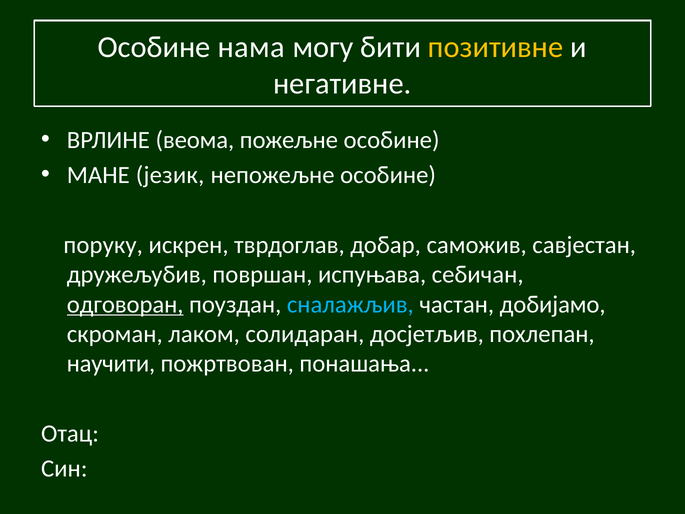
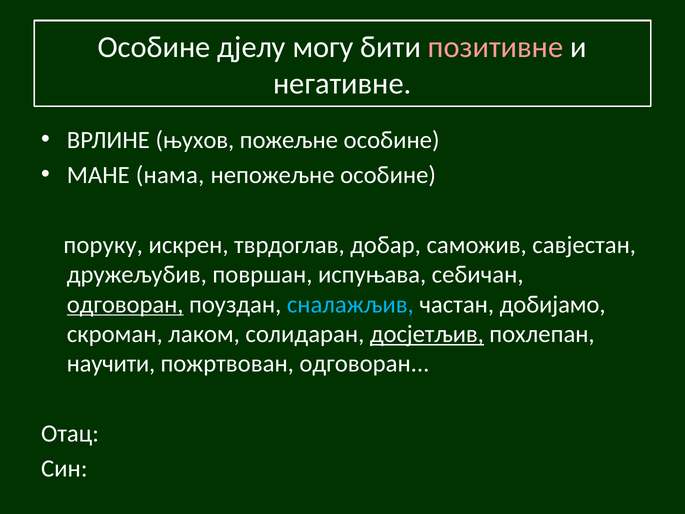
нама: нама -> дјелу (252, 47)
позитивне colour: yellow -> pink (496, 47)
веома: веома -> њухов (195, 140)
језик: језик -> нама (170, 175)
досјетљив underline: none -> present (427, 334)
пожртвован понашања: понашања -> одговоран (364, 364)
